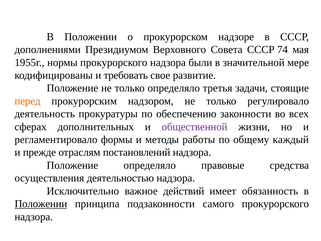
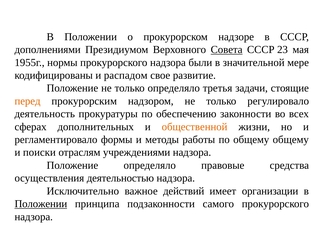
Совета underline: none -> present (227, 50)
74: 74 -> 23 (282, 50)
требовать: требовать -> распадом (126, 75)
общественной colour: purple -> orange (195, 127)
общему каждый: каждый -> общему (291, 139)
прежде: прежде -> поиски (39, 152)
постановлений: постановлений -> учреждениями (137, 152)
обязанность: обязанность -> организации (270, 191)
